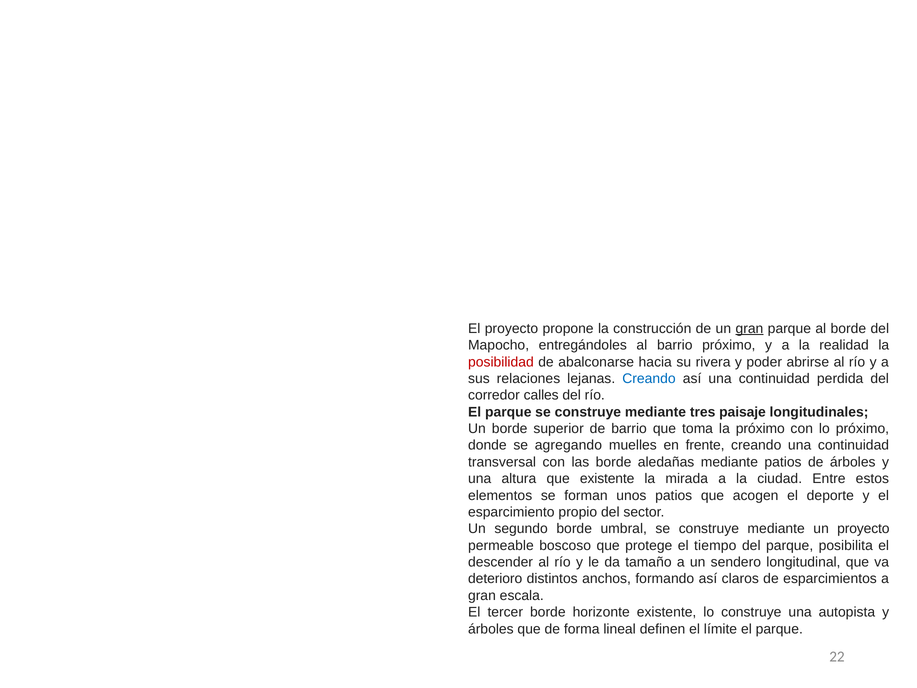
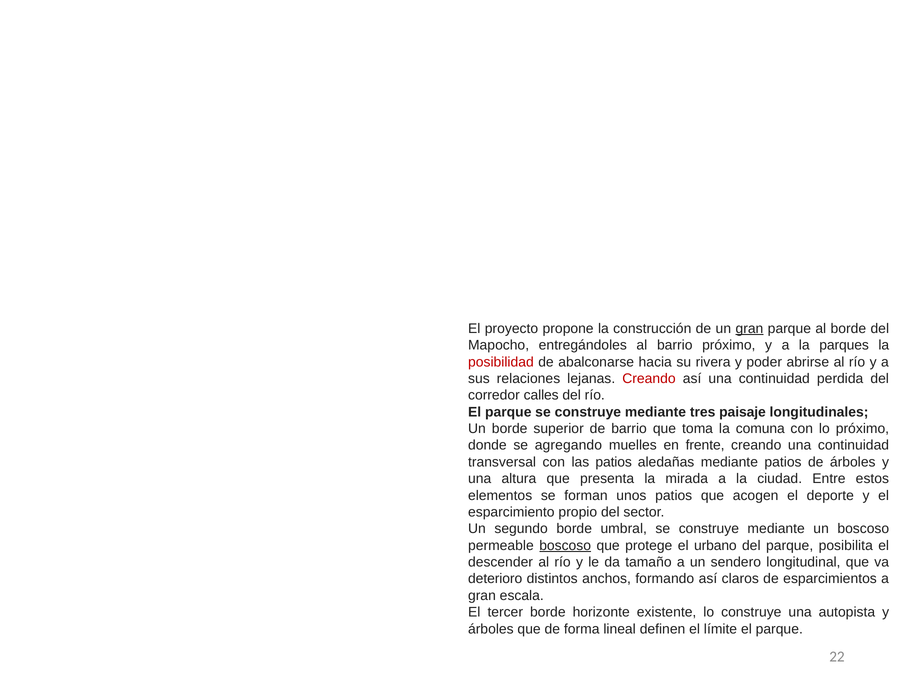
realidad: realidad -> parques (844, 345)
Creando colour: blue -> red (649, 378)
la próximo: próximo -> comuna (760, 429)
las borde: borde -> patios (614, 462)
que existente: existente -> presenta (607, 479)
un proyecto: proyecto -> boscoso (863, 529)
boscoso underline: none -> present (565, 545)
tiempo: tiempo -> urbano (715, 545)
